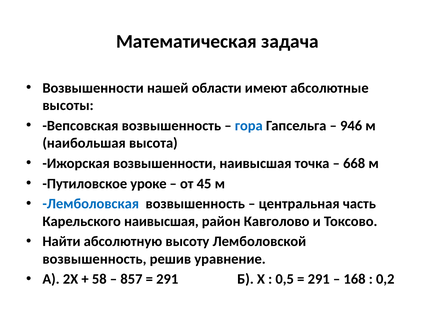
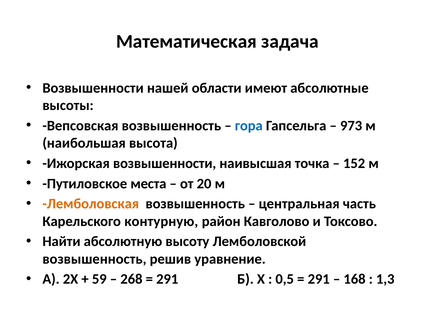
946: 946 -> 973 (351, 126)
668: 668 -> 152 (354, 163)
уроке: уроке -> места (148, 184)
45: 45 -> 20 (204, 184)
Лемболовская colour: blue -> orange (91, 204)
Карельского наивысшая: наивысшая -> контурную (161, 221)
58: 58 -> 59 (99, 279)
857: 857 -> 268 (131, 279)
0,2: 0,2 -> 1,3 (385, 279)
